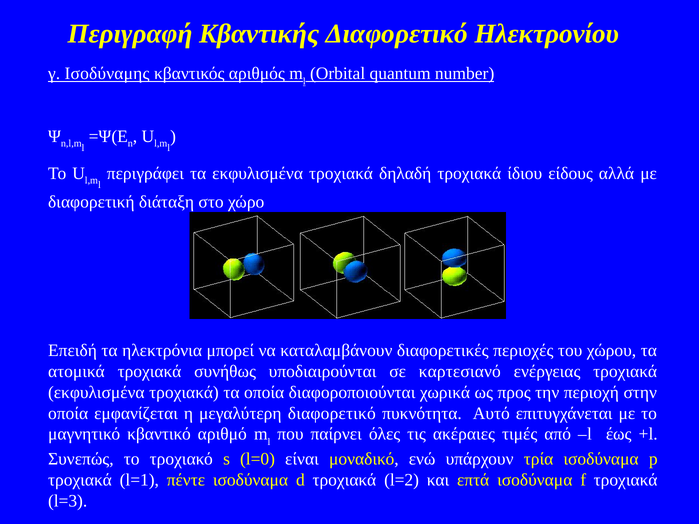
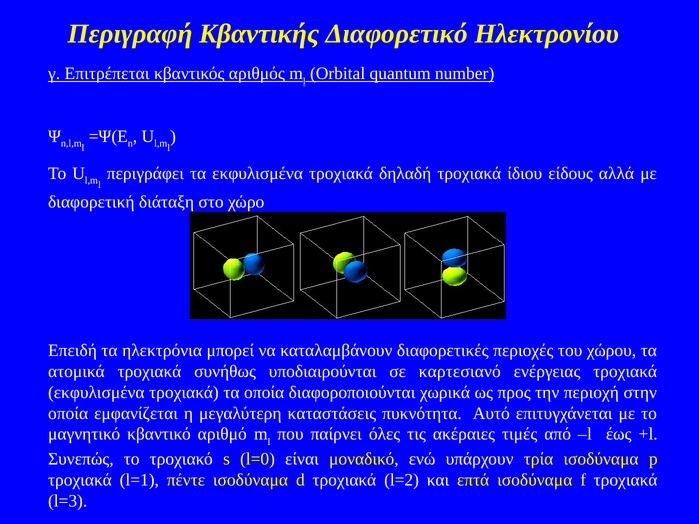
Ισοδύναμης: Ισοδύναμης -> Επιτρέπεται (107, 74)
μεγαλύτερη διαφορετικό: διαφορετικό -> καταστάσεις (332, 413)
